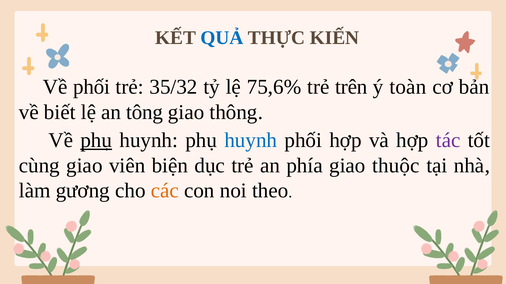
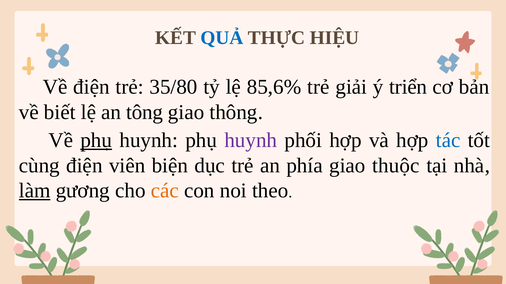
KIẾN: KIẾN -> HIỆU (334, 38)
phối: phối -> điện (91, 87)
35/32: 35/32 -> 35/80 (174, 87)
75,6%: 75,6% -> 85,6% (274, 87)
trên: trên -> giải (351, 87)
toàn: toàn -> triển (408, 87)
huynh colour: blue -> purple (251, 140)
tác colour: purple -> blue (448, 140)
cùng giao: giao -> điện (84, 166)
làm underline: none -> present (35, 191)
